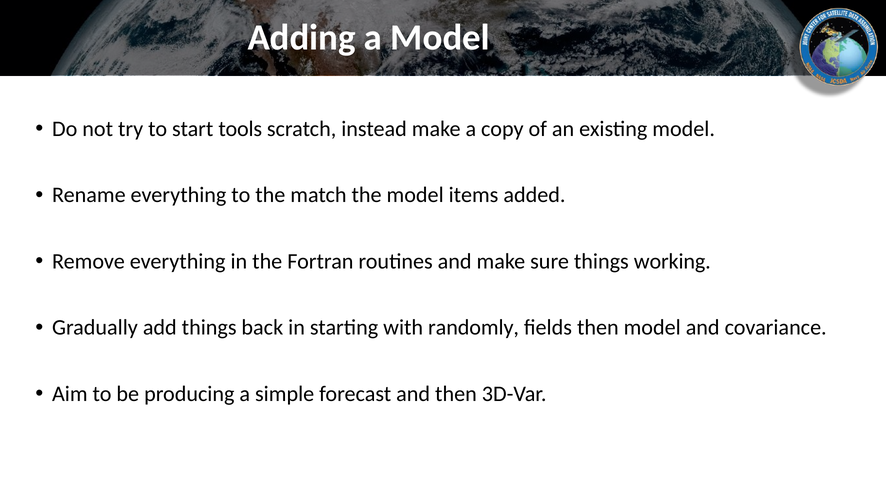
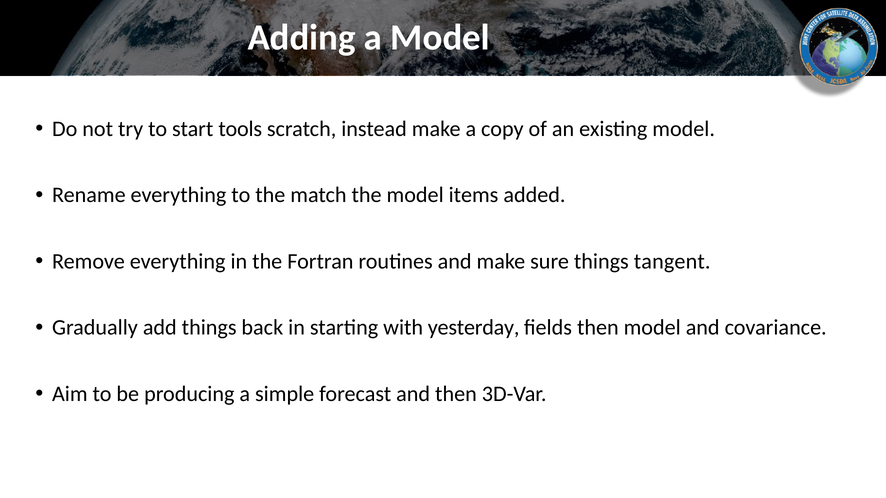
working: working -> tangent (672, 262)
randomly: randomly -> yesterday (474, 328)
